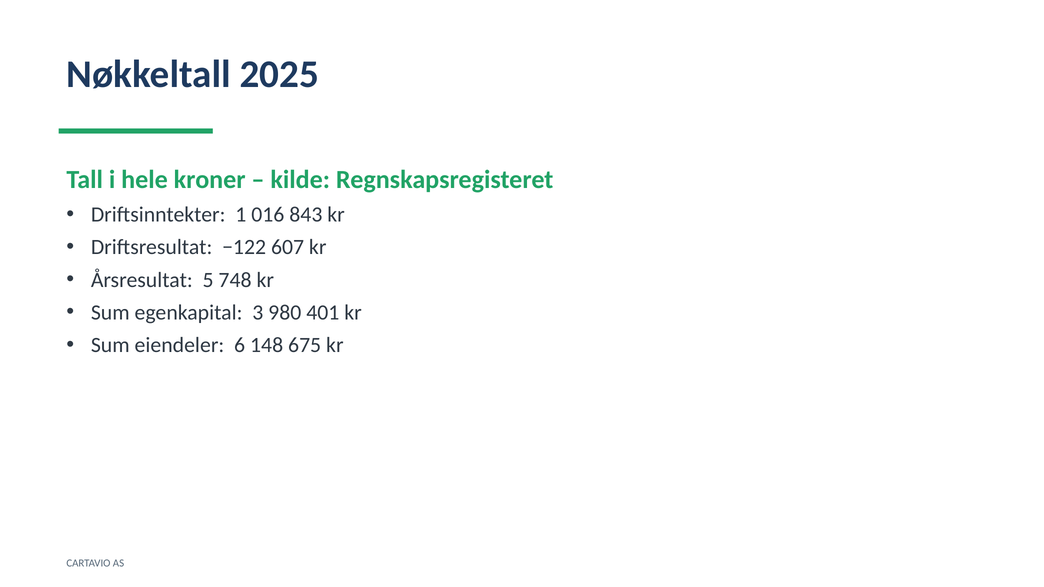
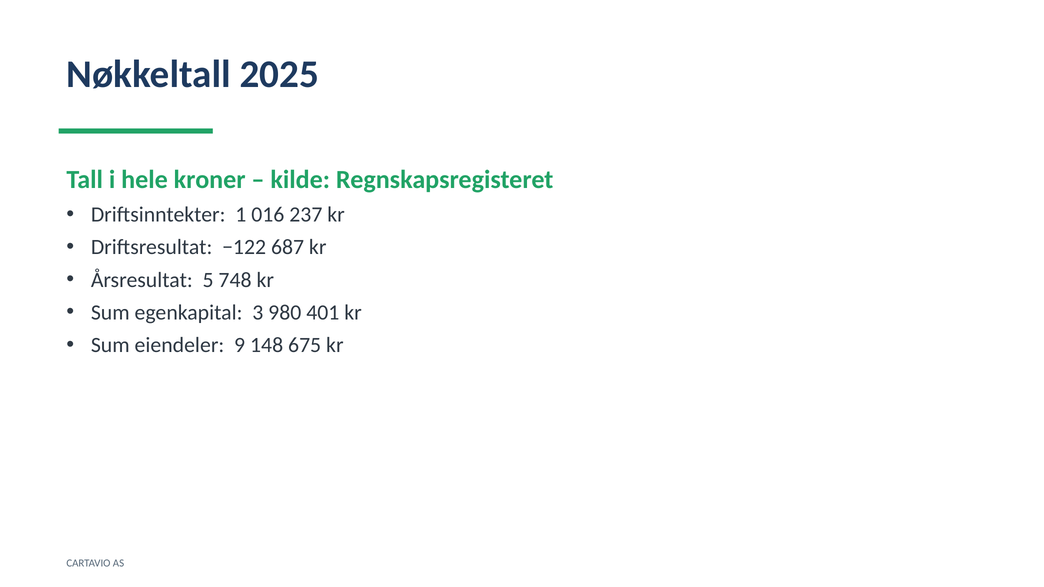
843: 843 -> 237 (306, 215)
607: 607 -> 687 (288, 247)
6: 6 -> 9 (240, 345)
